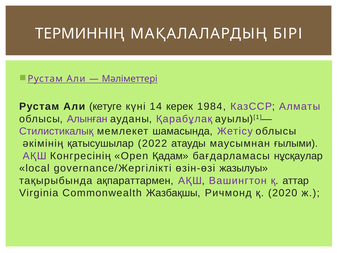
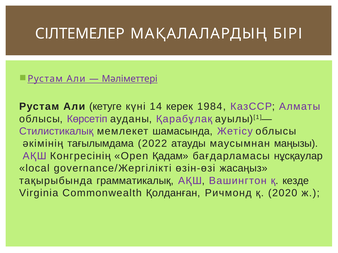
ТЕРМИННІҢ: ТЕРМИННІҢ -> СІЛТЕМЕЛЕР (80, 34)
Алынған: Алынған -> Көрсетіп (87, 119)
қатысушылар: қатысушылар -> тағылымдама (101, 144)
ғылыми: ғылыми -> маңызы (296, 144)
жазылуы: жазылуы -> жасаңыз (244, 169)
ақпараттармен: ақпараттармен -> грамматикалық (135, 181)
аттар: аттар -> кезде (296, 181)
Жазбақшы: Жазбақшы -> Қолданған (173, 193)
